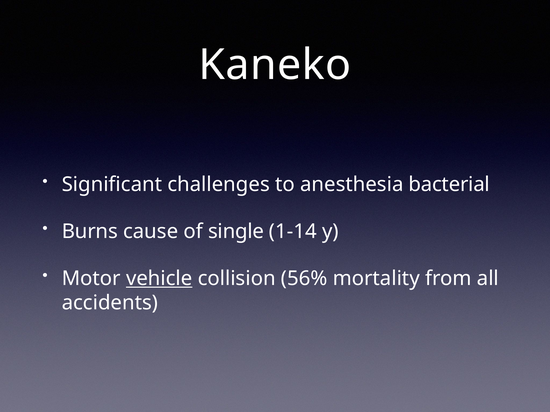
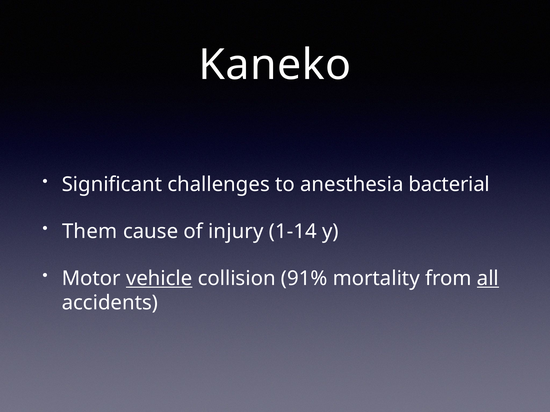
Burns: Burns -> Them (90, 232)
single: single -> injury (236, 232)
56%: 56% -> 91% (304, 279)
all underline: none -> present (488, 279)
